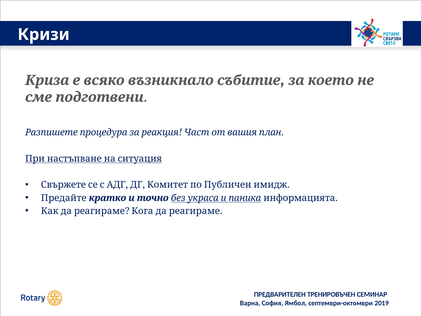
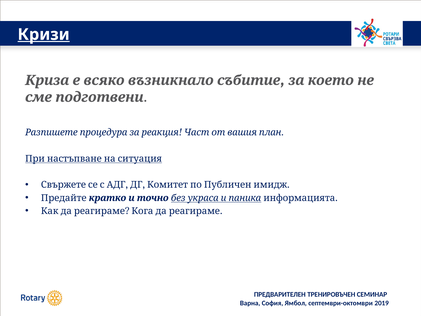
Кризи underline: none -> present (44, 34)
